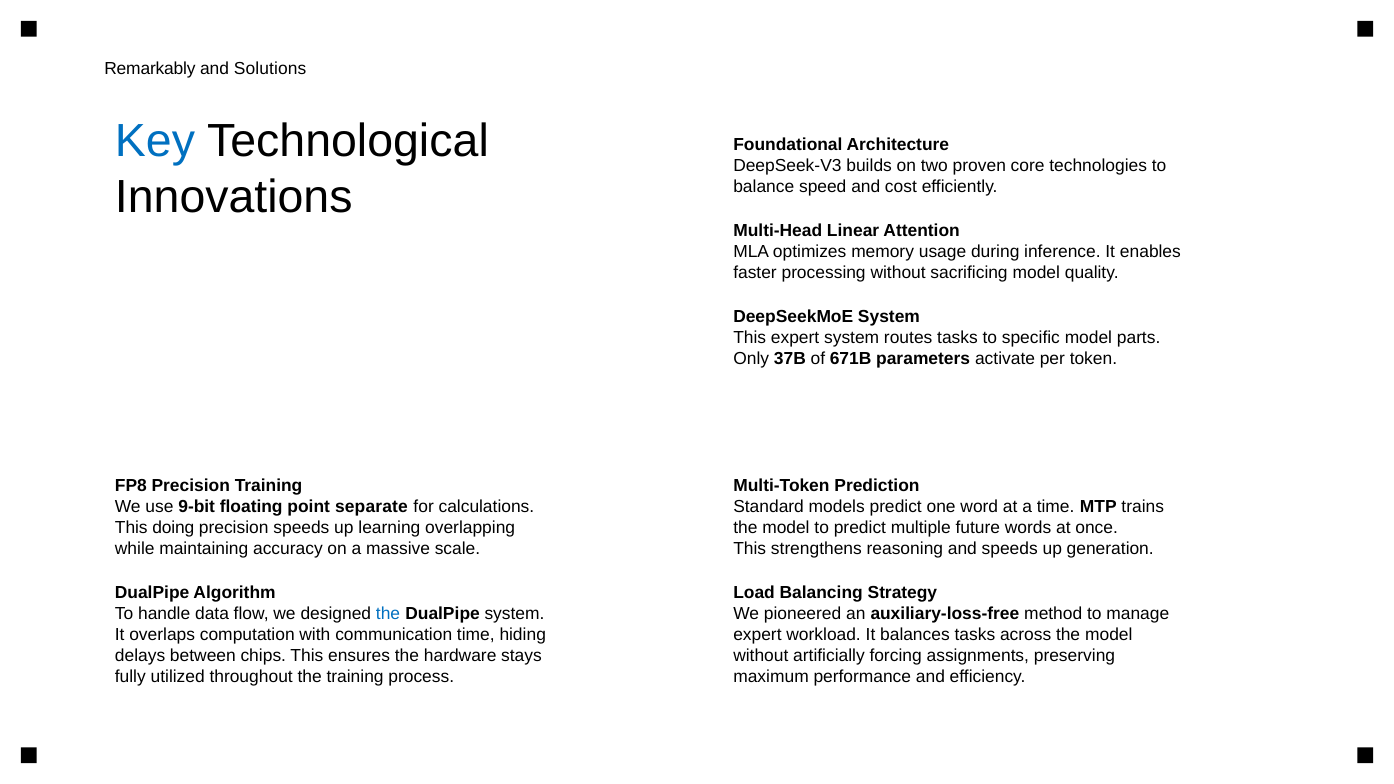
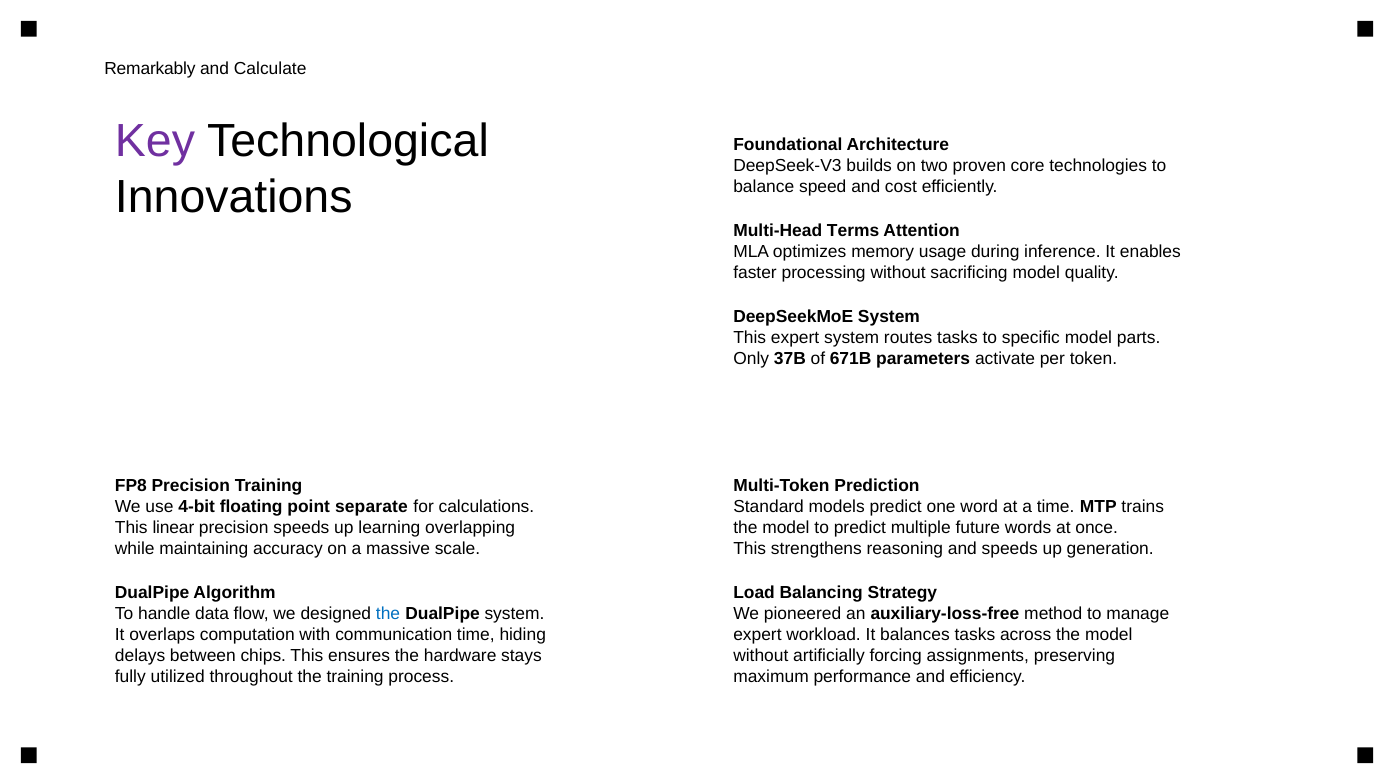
Solutions: Solutions -> Calculate (270, 69)
Key colour: blue -> purple (155, 141)
Linear: Linear -> Terms (853, 231)
9-bit: 9-bit -> 4-bit (197, 507)
doing: doing -> linear (173, 528)
